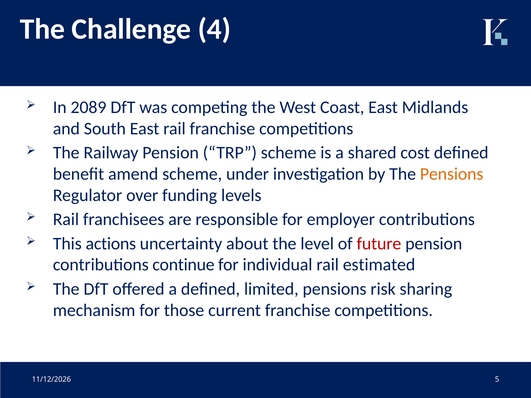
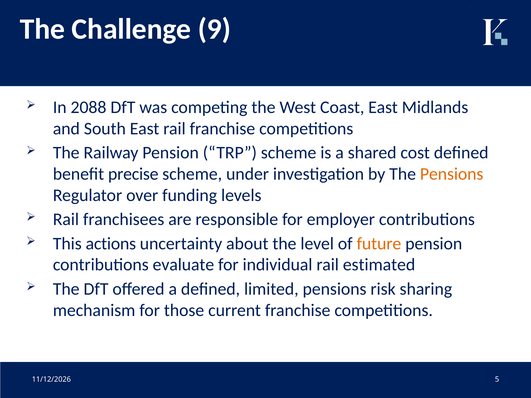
4: 4 -> 9 (214, 29)
2089: 2089 -> 2088 (88, 107)
amend: amend -> precise (133, 174)
future colour: red -> orange (379, 244)
continue: continue -> evaluate (183, 265)
